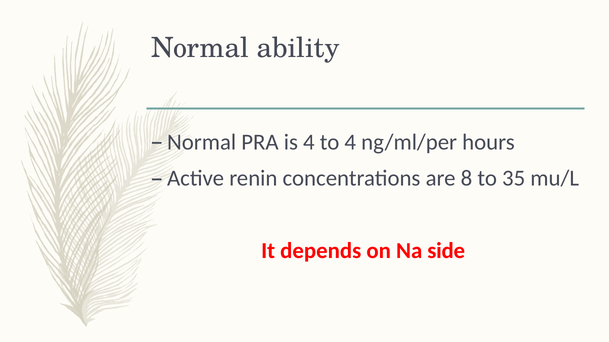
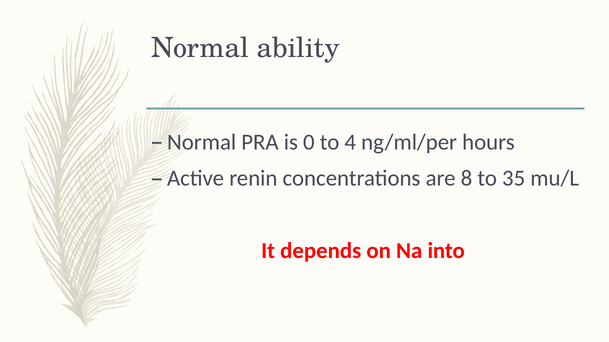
is 4: 4 -> 0 (309, 142)
side: side -> into (446, 251)
